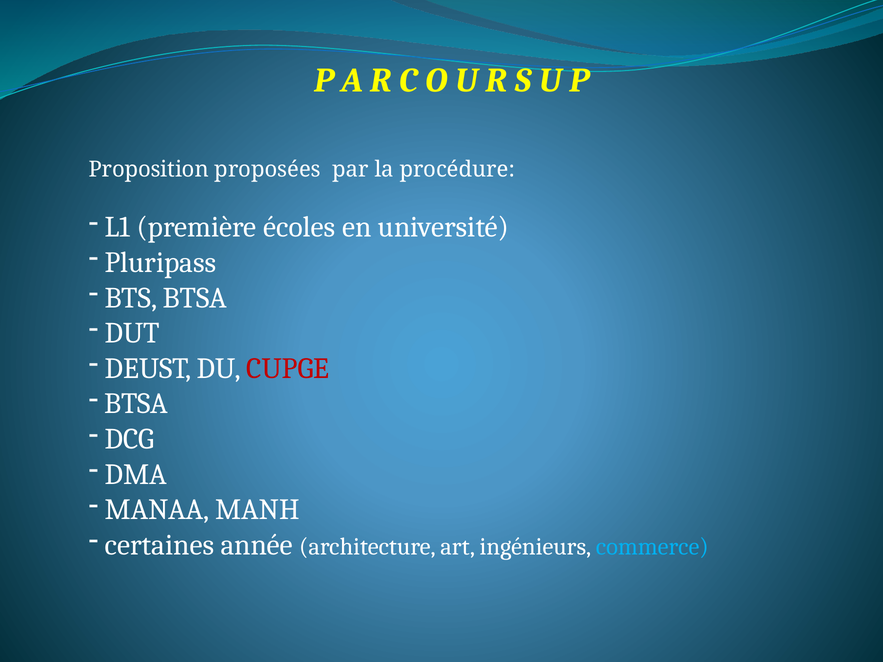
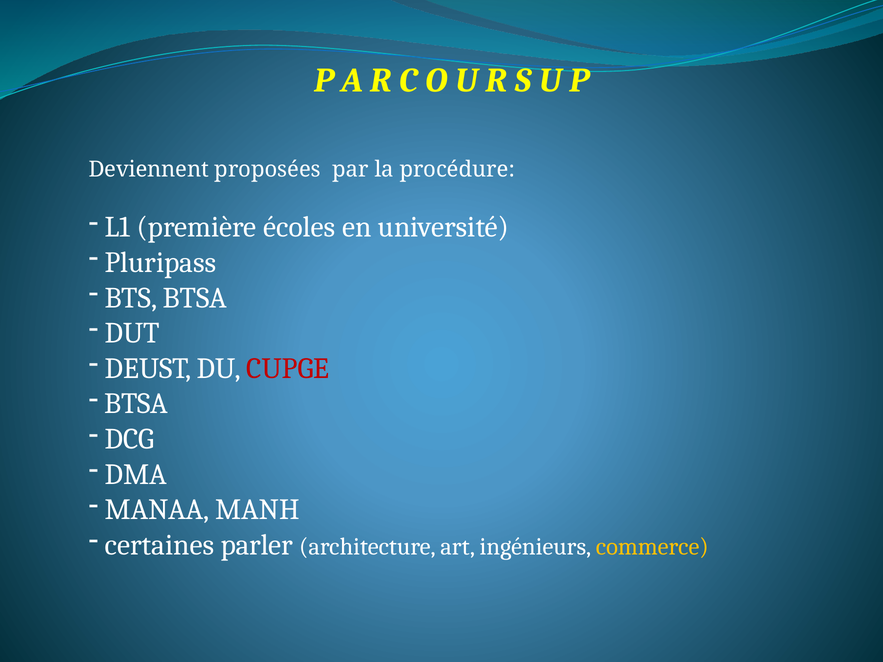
Proposition: Proposition -> Deviennent (149, 169)
année: année -> parler (257, 545)
commerce colour: light blue -> yellow (652, 547)
